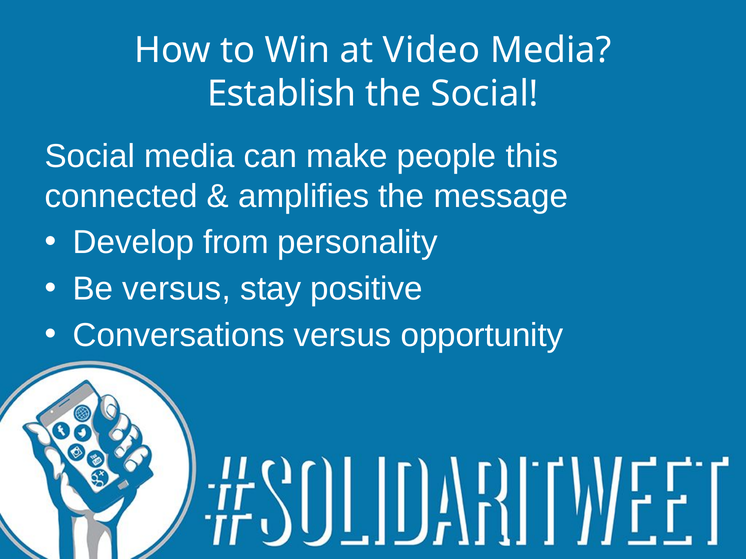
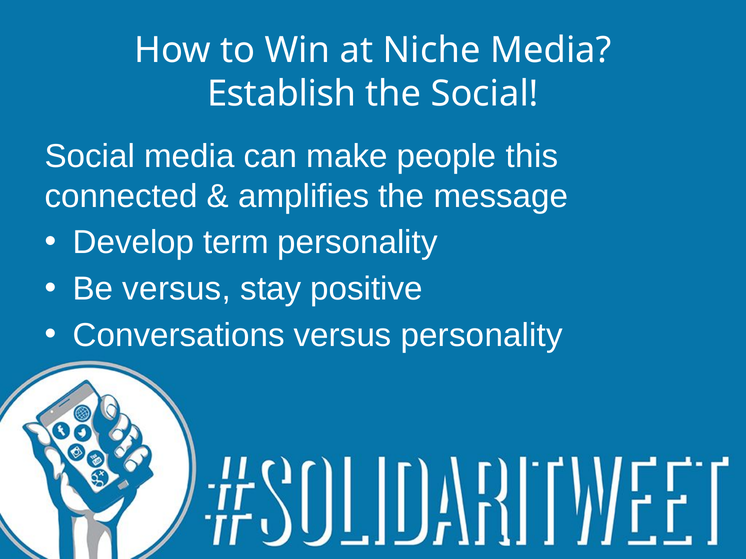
Video: Video -> Niche (432, 50)
from: from -> term (236, 243)
versus opportunity: opportunity -> personality (482, 336)
